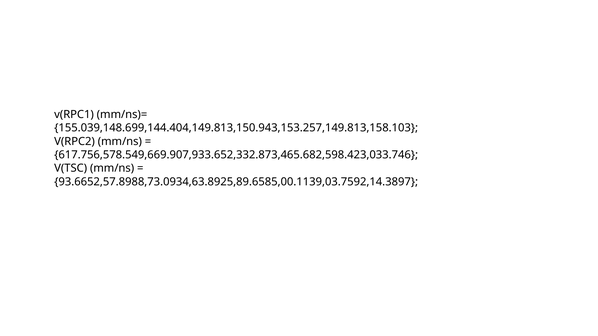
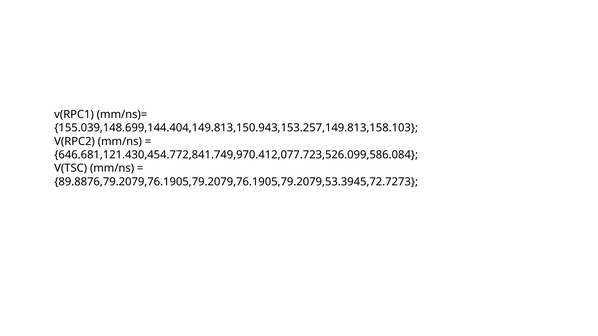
617.756,578.549,669.907,933.652,332.873,465.682,598.423,033.746: 617.756,578.549,669.907,933.652,332.873,465.682,598.423,033.746 -> 646.681,121.430,454.772,841.749,970.412,077.723,526.099,586.084 (236, 155)
93.6652,57.8988,73.0934,63.8925,89.6585,00.1139,03.7592,14.3897: 93.6652,57.8988,73.0934,63.8925,89.6585,00.1139,03.7592,14.3897 -> 89.8876,79.2079,76.1905,79.2079,76.1905,79.2079,53.3945,72.7273 (236, 182)
